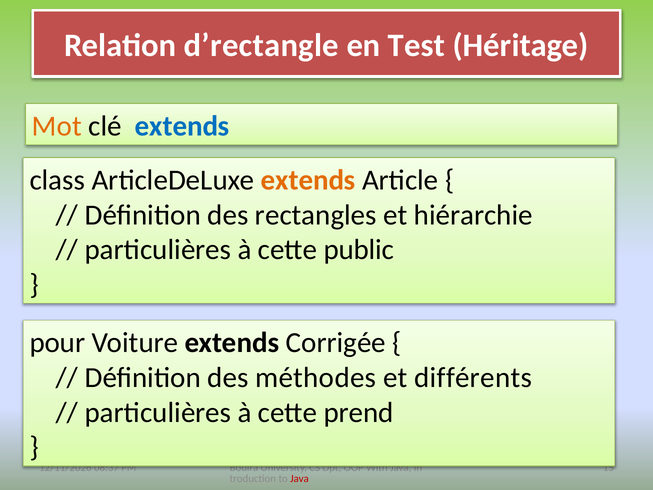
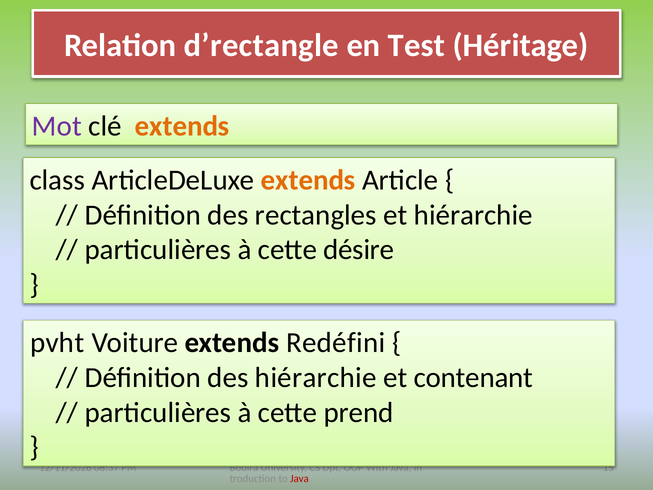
Mot colour: orange -> purple (57, 126)
extends colour: blue -> orange (182, 126)
public: public -> désire (359, 250)
pour: pour -> pvht (57, 343)
Corrigée: Corrigée -> Redéfini (336, 343)
des méthodes: méthodes -> hiérarchie (316, 377)
différents: différents -> contenant (473, 377)
